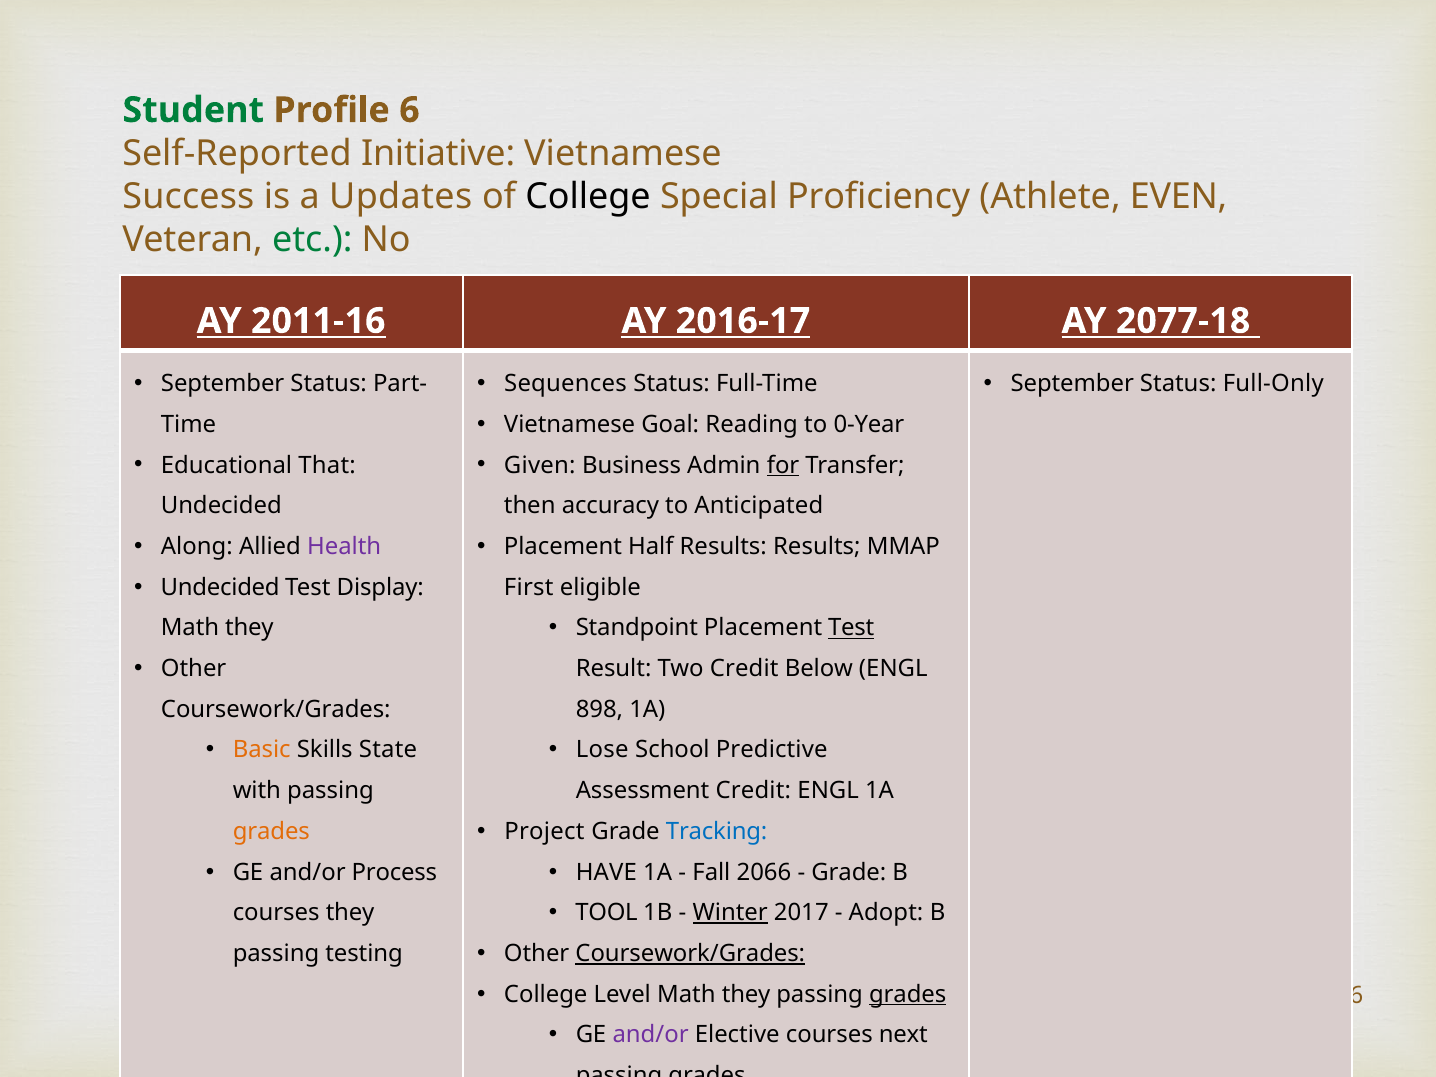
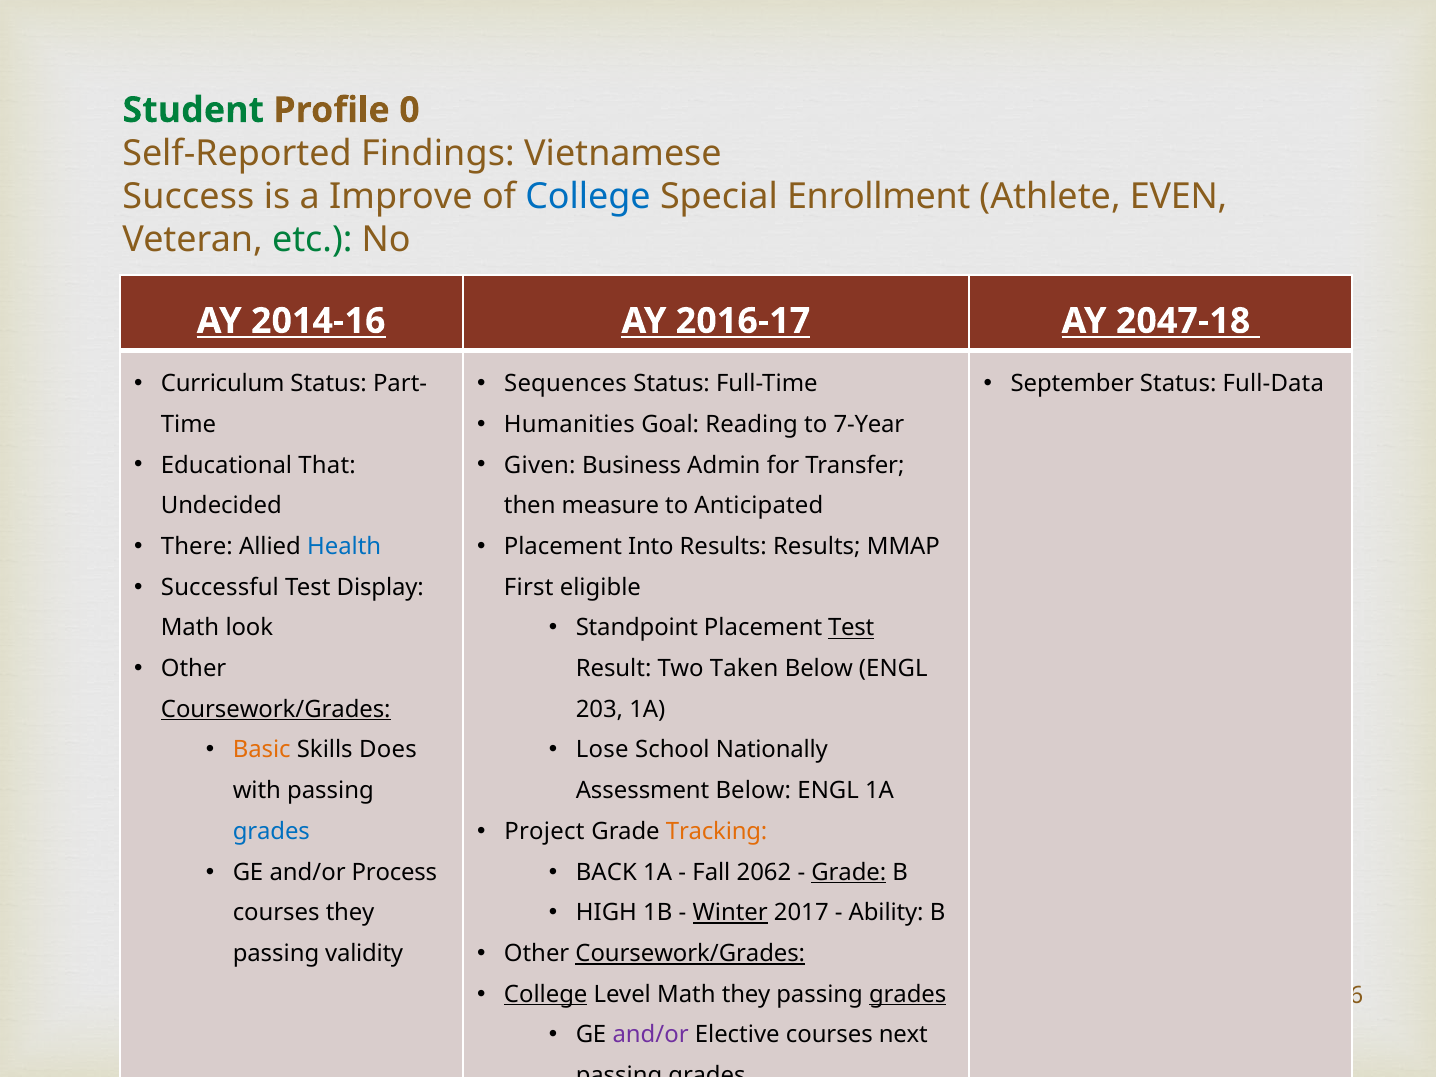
6: 6 -> 0 (409, 110)
Initiative: Initiative -> Findings (438, 153)
Updates: Updates -> Improve (401, 196)
College colour: black -> blue (588, 196)
Proficiency: Proficiency -> Enrollment (879, 196)
2011-16: 2011-16 -> 2014-16 (318, 321)
2077-18: 2077-18 -> 2047-18 (1183, 321)
September: September -> Curriculum (223, 384)
Full-Only: Full-Only -> Full-Data (1273, 384)
Vietnamese: Vietnamese -> Humanities (569, 424)
0-Year: 0-Year -> 7-Year (869, 424)
for underline: present -> none (783, 465)
accuracy: accuracy -> measure (610, 506)
Along: Along -> There (197, 547)
Health colour: purple -> blue (344, 547)
Half: Half -> Into (651, 547)
Undecided: Undecided -> Successful (220, 587)
they: they -> look (249, 628)
Two Credit: Credit -> Taken (744, 669)
Coursework/Grades underline: none -> present (276, 709)
898: 898 -> 203 (599, 709)
State: State -> Does (388, 750)
Predictive: Predictive -> Nationally (772, 750)
Assessment Credit: Credit -> Below (753, 791)
Tracking colour: blue -> orange (717, 831)
grades colour: orange -> blue (271, 831)
HAVE: HAVE -> BACK (606, 872)
2066: 2066 -> 2062 (764, 872)
Grade underline: none -> present (849, 872)
TOOL: TOOL -> HIGH (606, 913)
Adopt: Adopt -> Ability (886, 913)
testing: testing -> validity (364, 954)
College underline: none -> present (546, 994)
